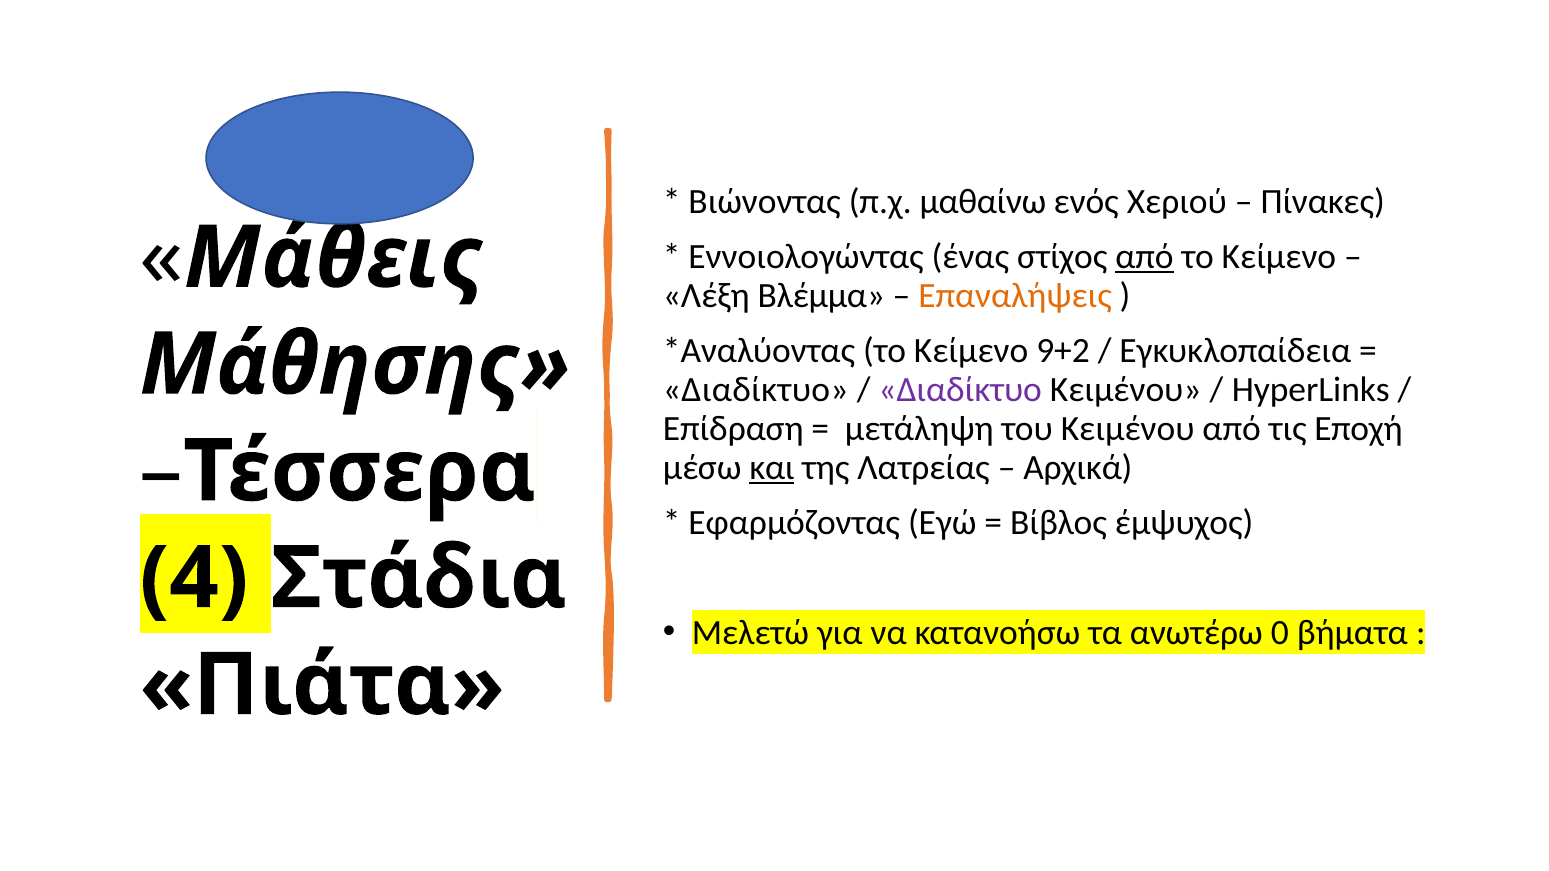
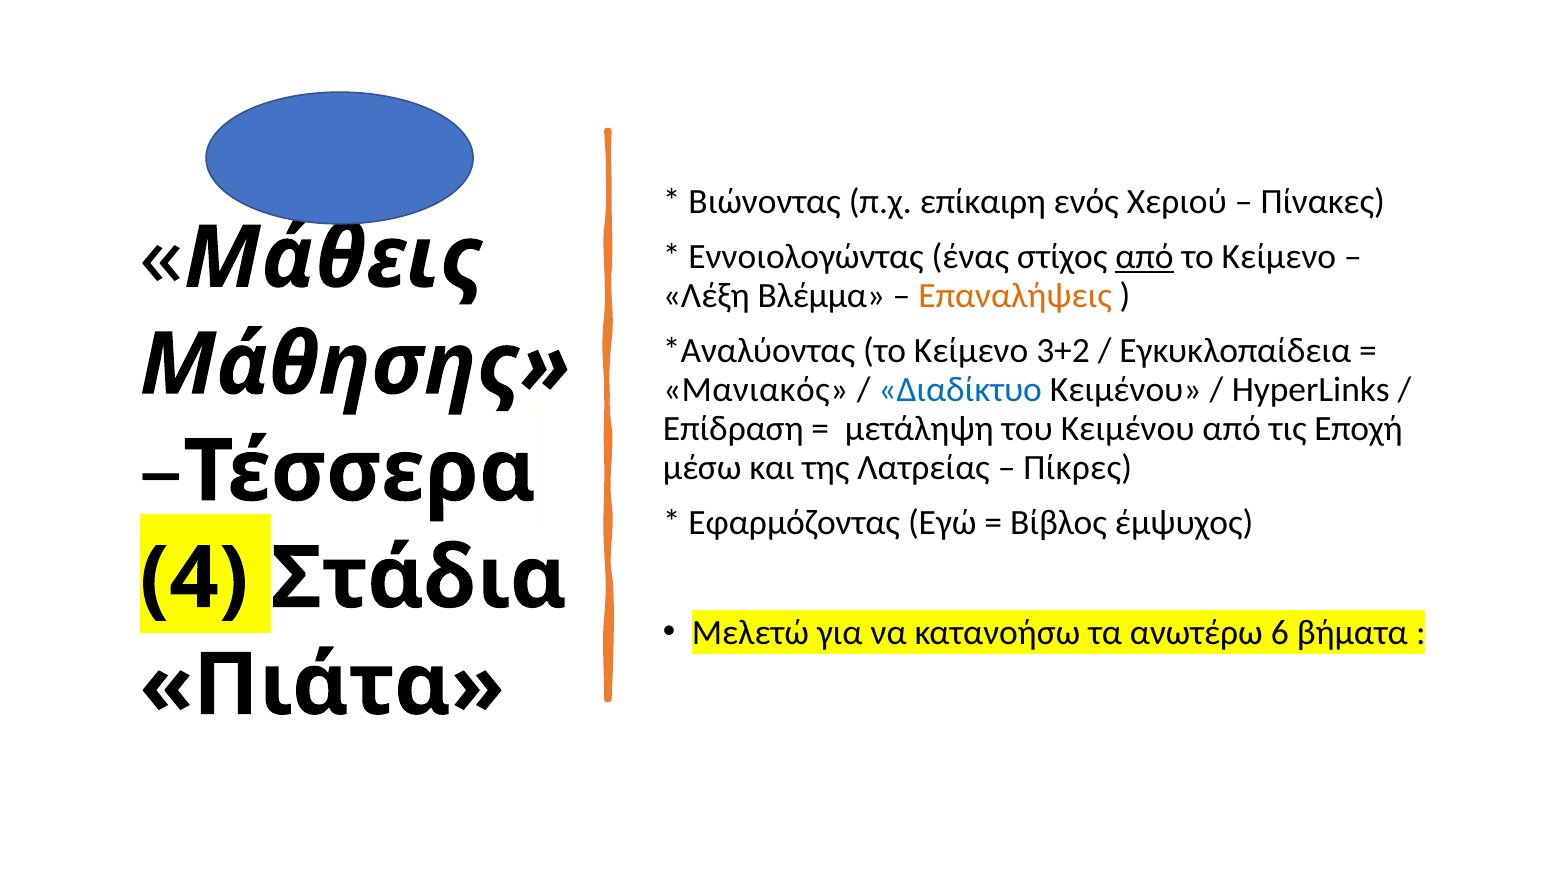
μαθαίνω: μαθαίνω -> επίκαιρη (983, 202)
9+2: 9+2 -> 3+2 (1063, 351)
Διαδίκτυο: Διαδίκτυο -> Μανιακός (756, 390)
Διαδίκτυο colour: purple -> blue (960, 390)
και underline: present -> none (772, 468)
Αρχικά: Αρχικά -> Πίκρες (1078, 468)
0: 0 -> 6 (1280, 633)
